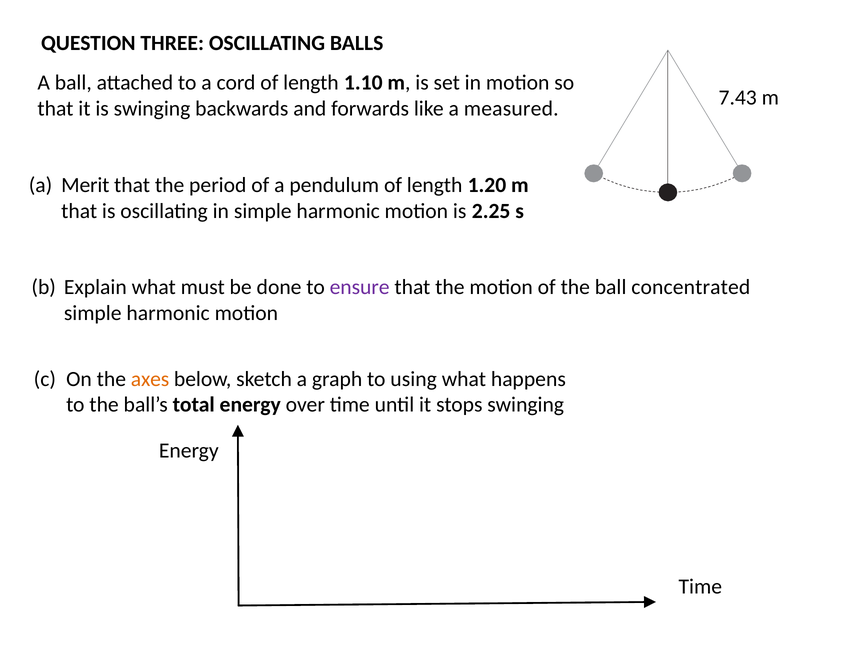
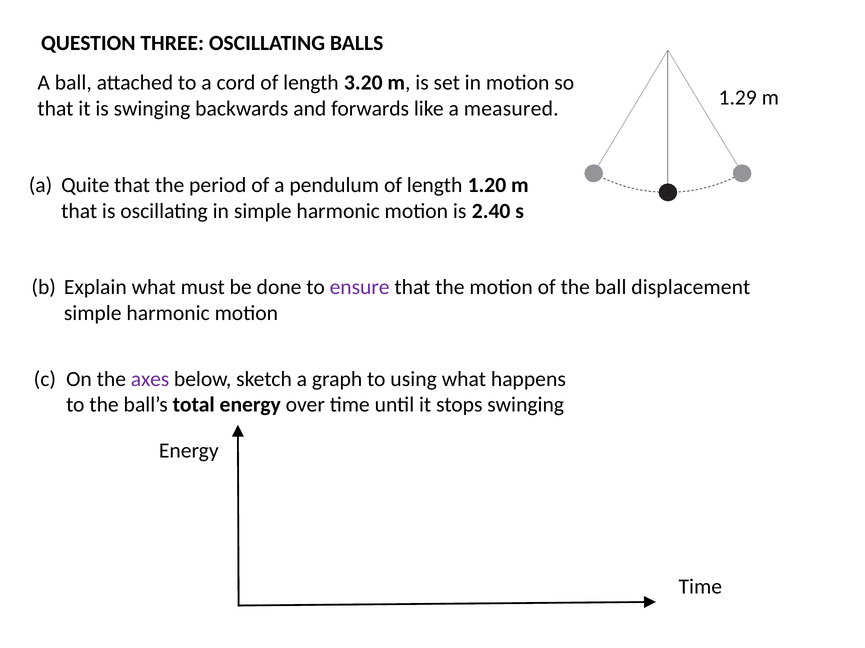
1.10: 1.10 -> 3.20 (363, 83)
7.43: 7.43 -> 1.29 (738, 98)
Merit: Merit -> Quite (85, 186)
2.25: 2.25 -> 2.40 (491, 211)
concentrated: concentrated -> displacement (691, 287)
axes colour: orange -> purple (150, 379)
